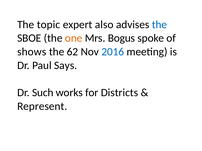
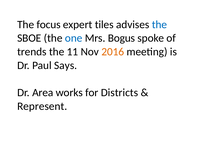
topic: topic -> focus (49, 25)
also: also -> tiles (104, 25)
one colour: orange -> blue (74, 38)
shows: shows -> trends (32, 52)
62: 62 -> 11 (72, 52)
2016 colour: blue -> orange (113, 52)
Such: Such -> Area (43, 93)
